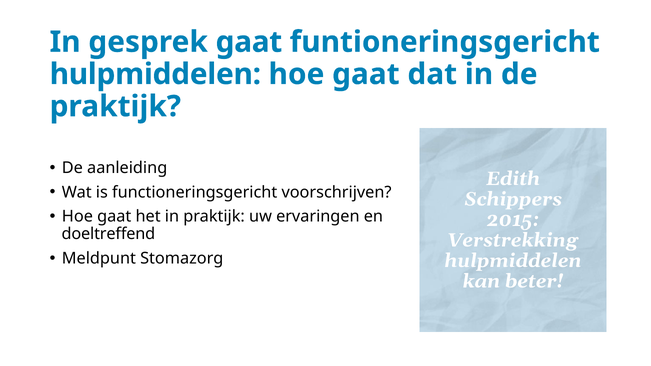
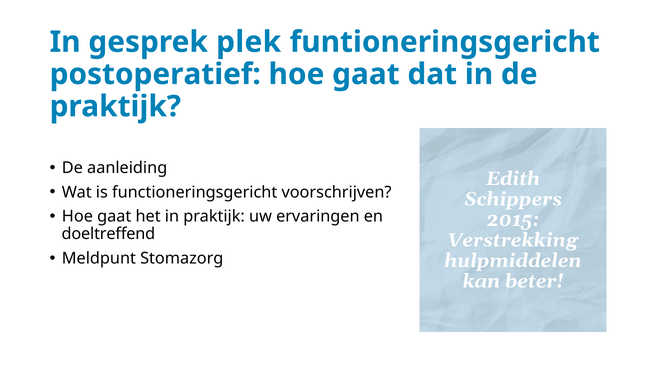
gesprek gaat: gaat -> plek (249, 42)
hulpmiddelen: hulpmiddelen -> postoperatief (155, 74)
